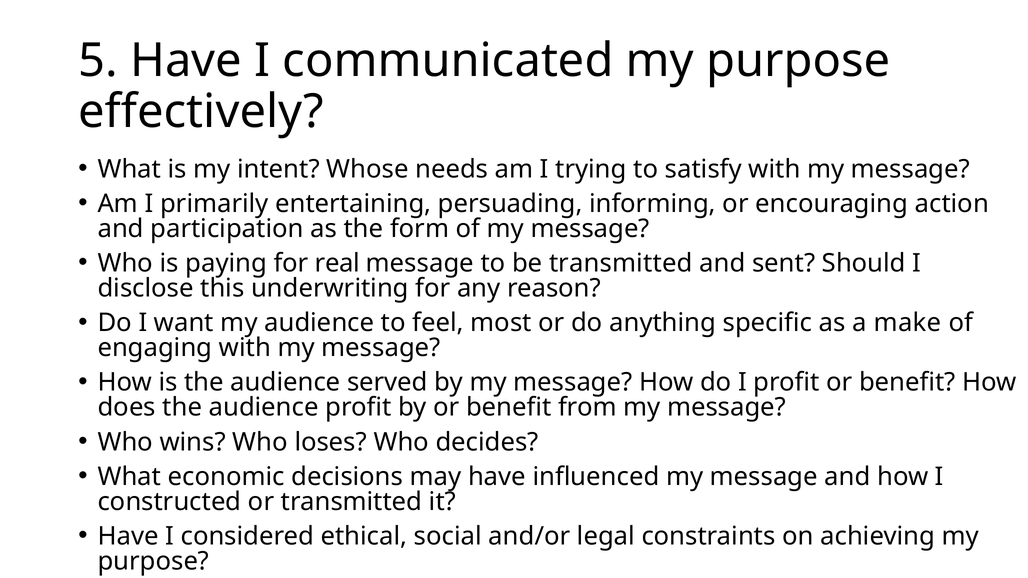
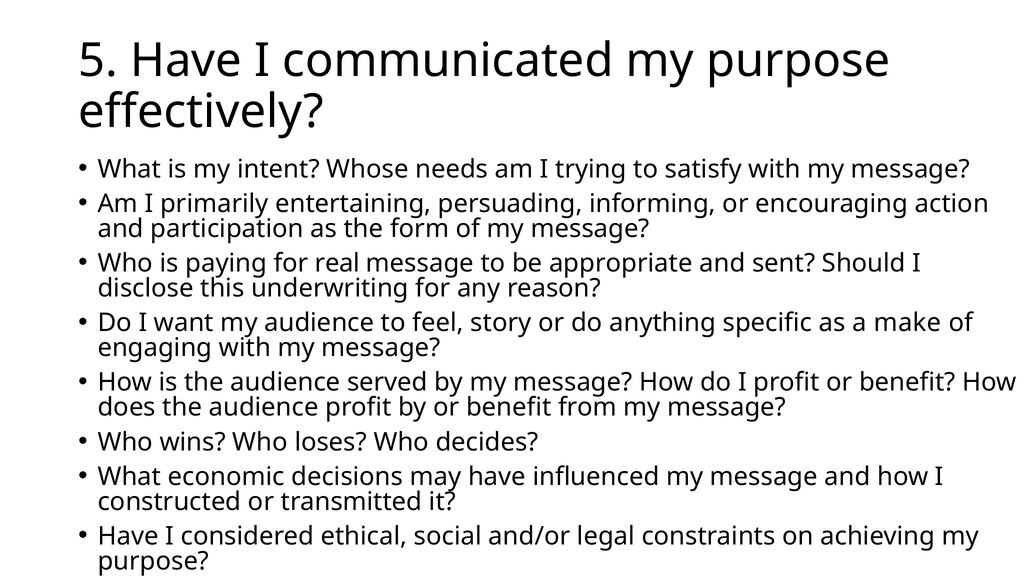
be transmitted: transmitted -> appropriate (621, 263)
most: most -> story (501, 323)
